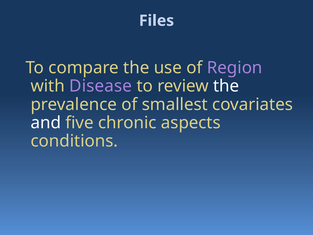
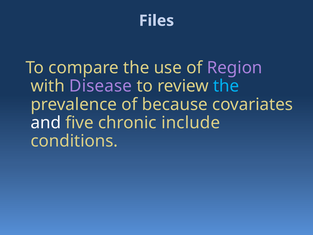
the colour: white -> light blue (226, 86)
smallest: smallest -> because (175, 104)
aspects: aspects -> include (191, 123)
